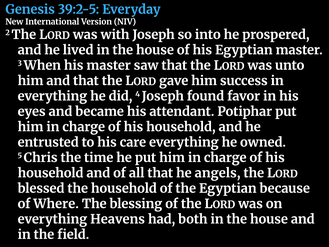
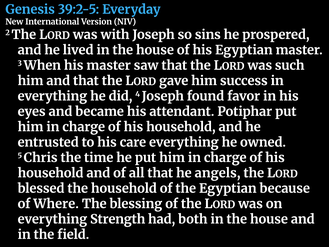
into: into -> sins (208, 35)
unto: unto -> such (290, 65)
Heavens: Heavens -> Strength (118, 219)
